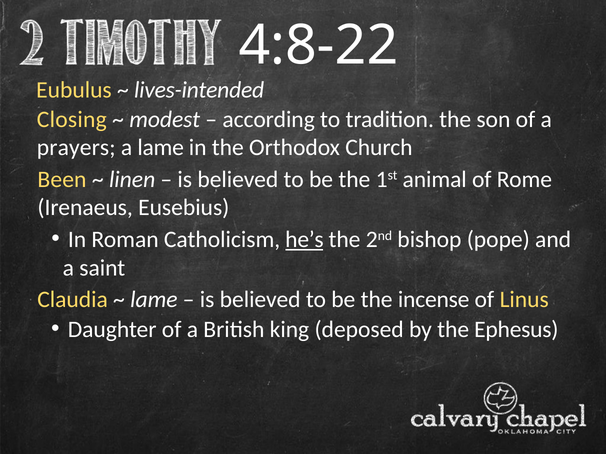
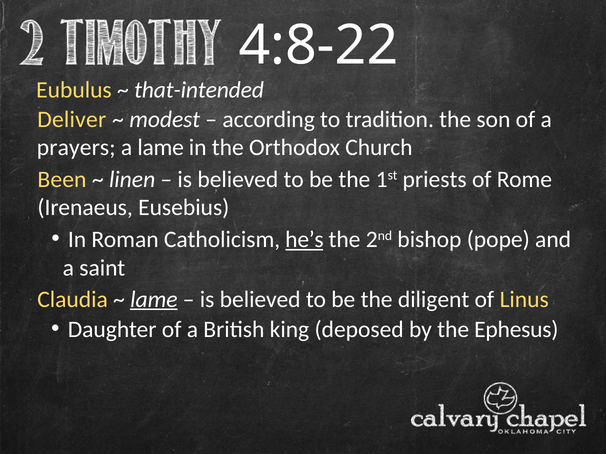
lives-intended: lives-intended -> that-intended (199, 90)
Closing: Closing -> Deliver (72, 119)
animal: animal -> priests (435, 179)
lame underline: none -> present (154, 300)
incense: incense -> diligent (434, 300)
